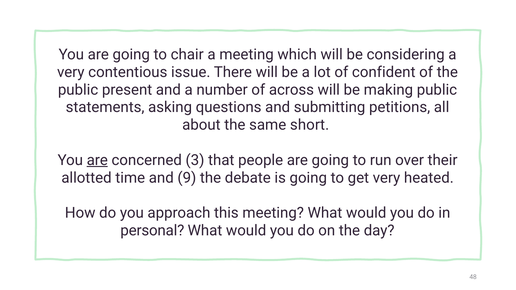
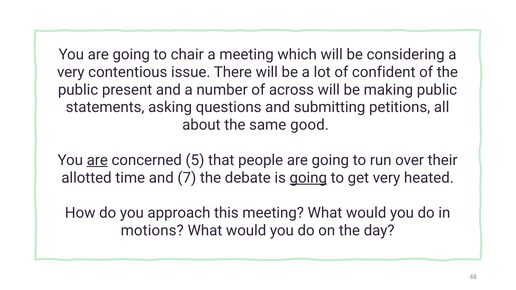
short: short -> good (310, 125)
3: 3 -> 5 (195, 160)
9: 9 -> 7 (187, 178)
going underline: none -> present (308, 178)
personal: personal -> motions (152, 231)
